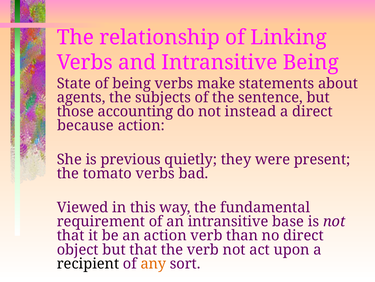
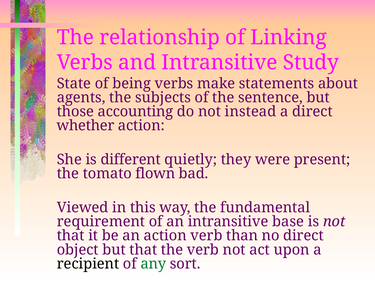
Intransitive Being: Being -> Study (311, 62)
because: because -> whether (86, 125)
previous: previous -> different (131, 159)
tomato verbs: verbs -> flown (155, 173)
any colour: orange -> green (153, 263)
